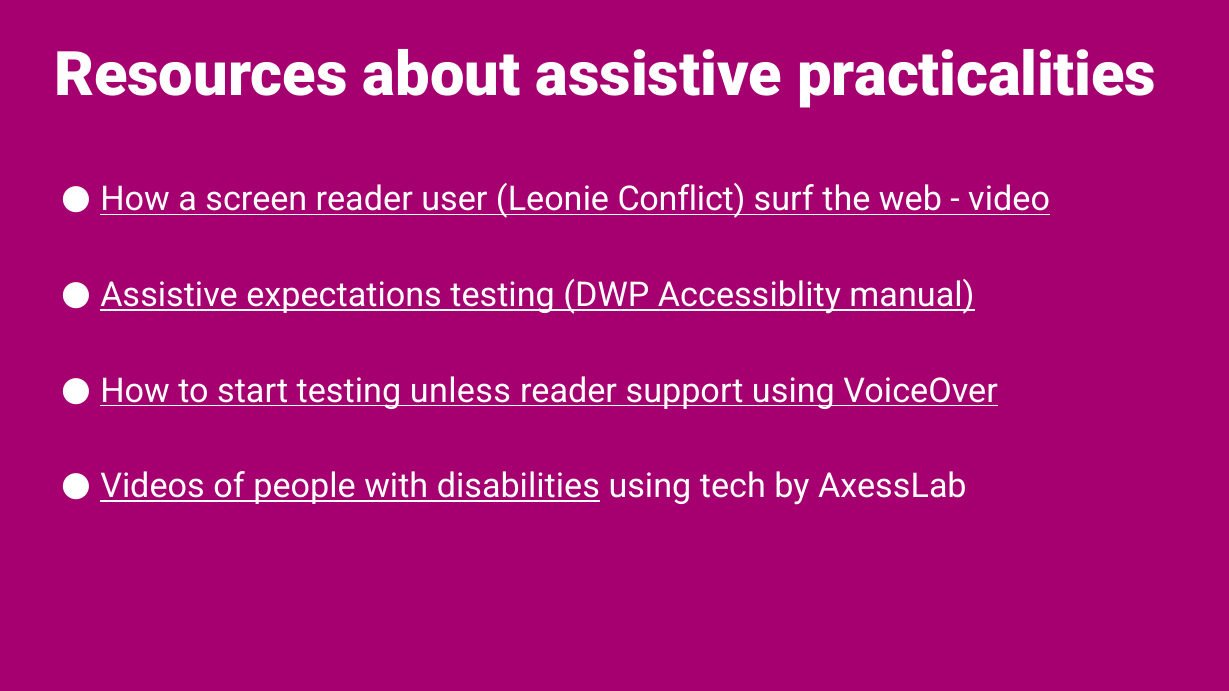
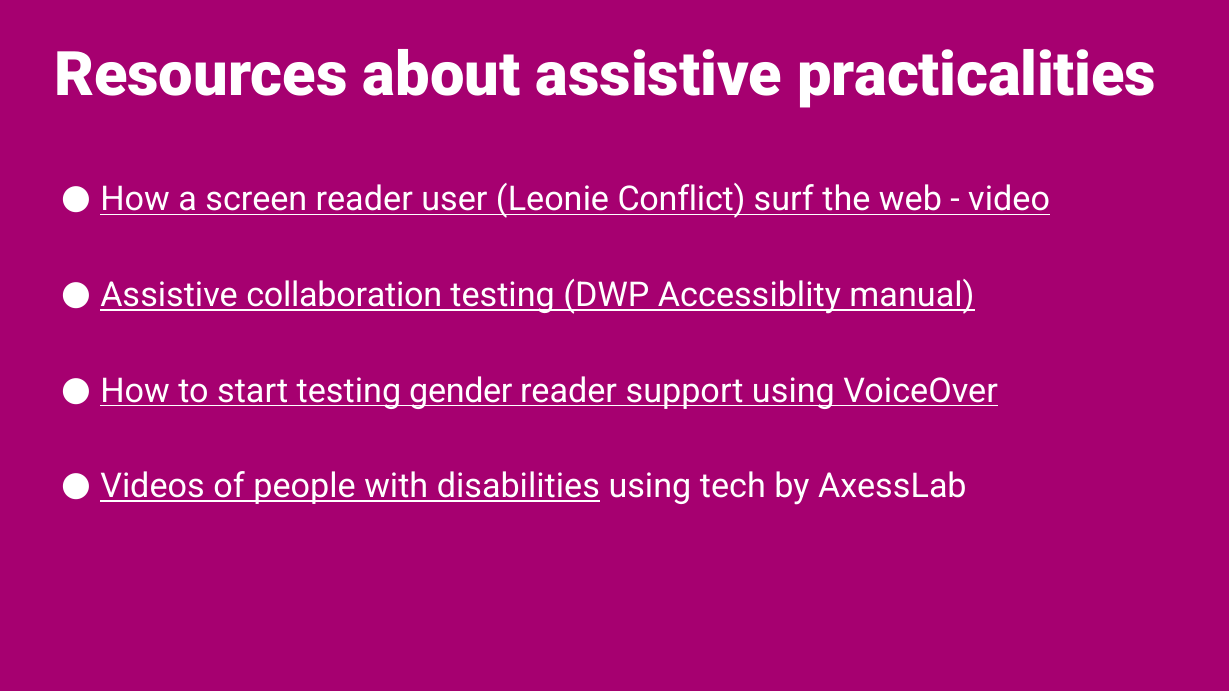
expectations: expectations -> collaboration (344, 295)
unless: unless -> gender (461, 391)
